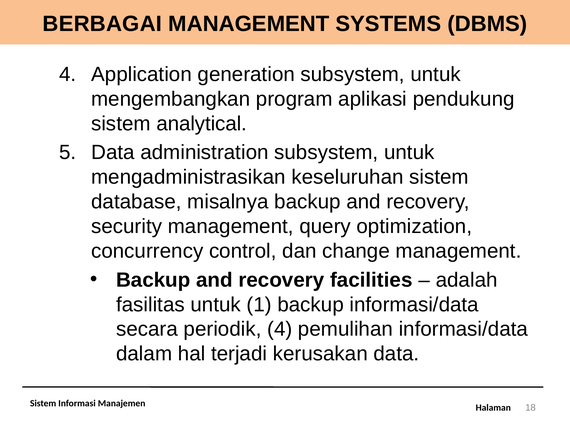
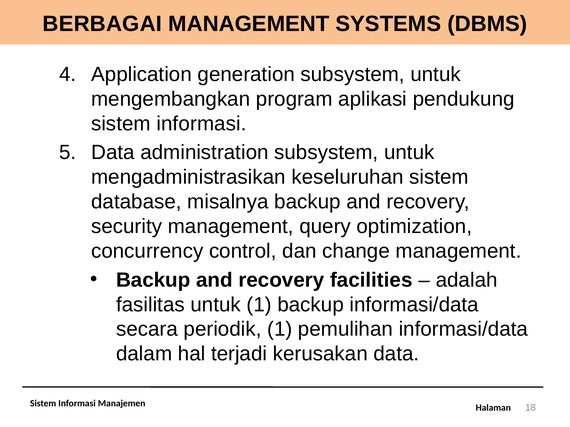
analytical: analytical -> informasi (202, 124)
periodik 4: 4 -> 1 (280, 330)
